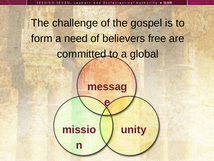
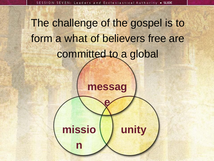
need: need -> what (76, 38)
